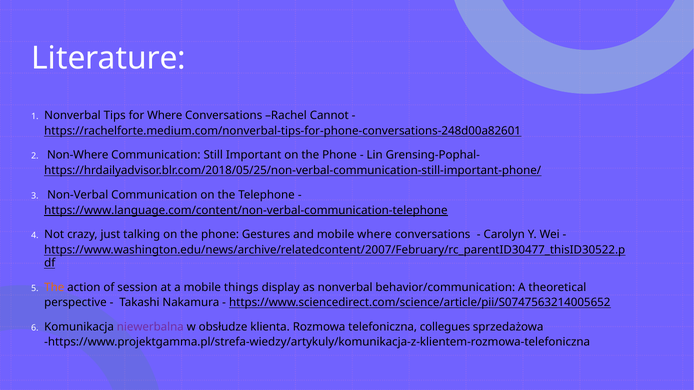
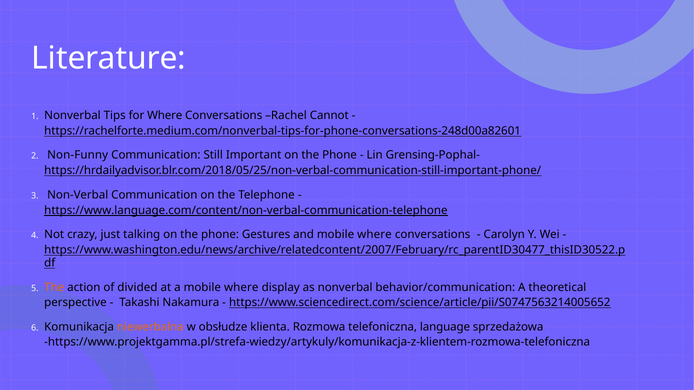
Non-Where: Non-Where -> Non-Funny (78, 155)
session: session -> divided (137, 288)
a mobile things: things -> where (241, 288)
niewerbalna colour: purple -> orange (150, 327)
collegues: collegues -> language (445, 327)
